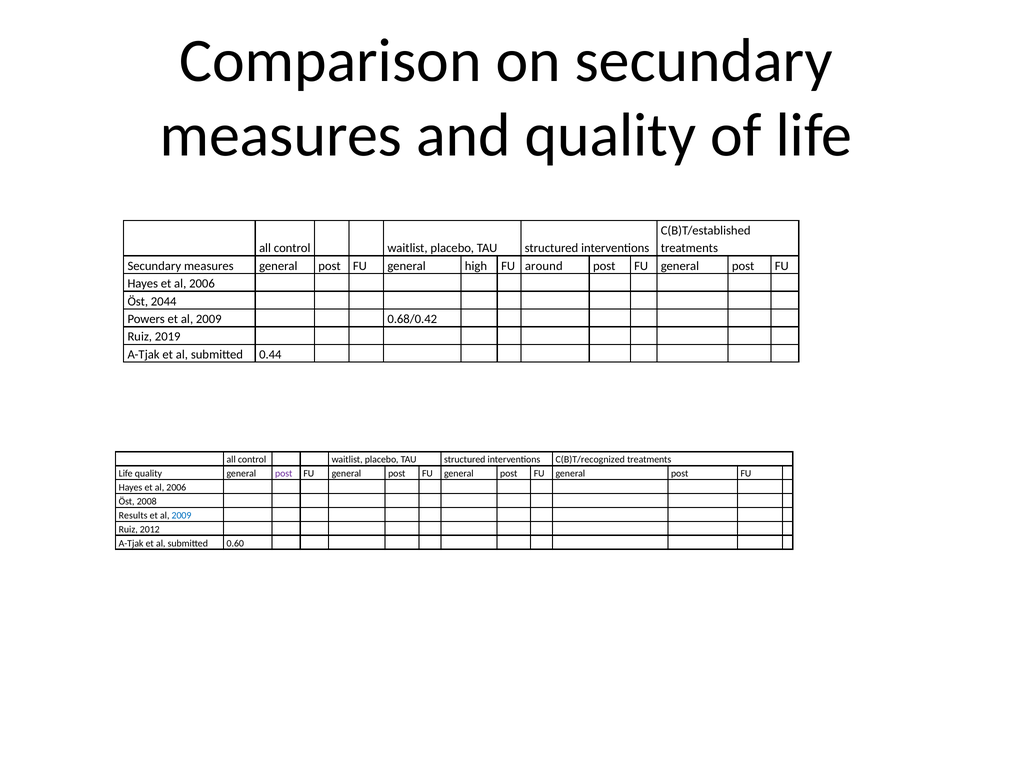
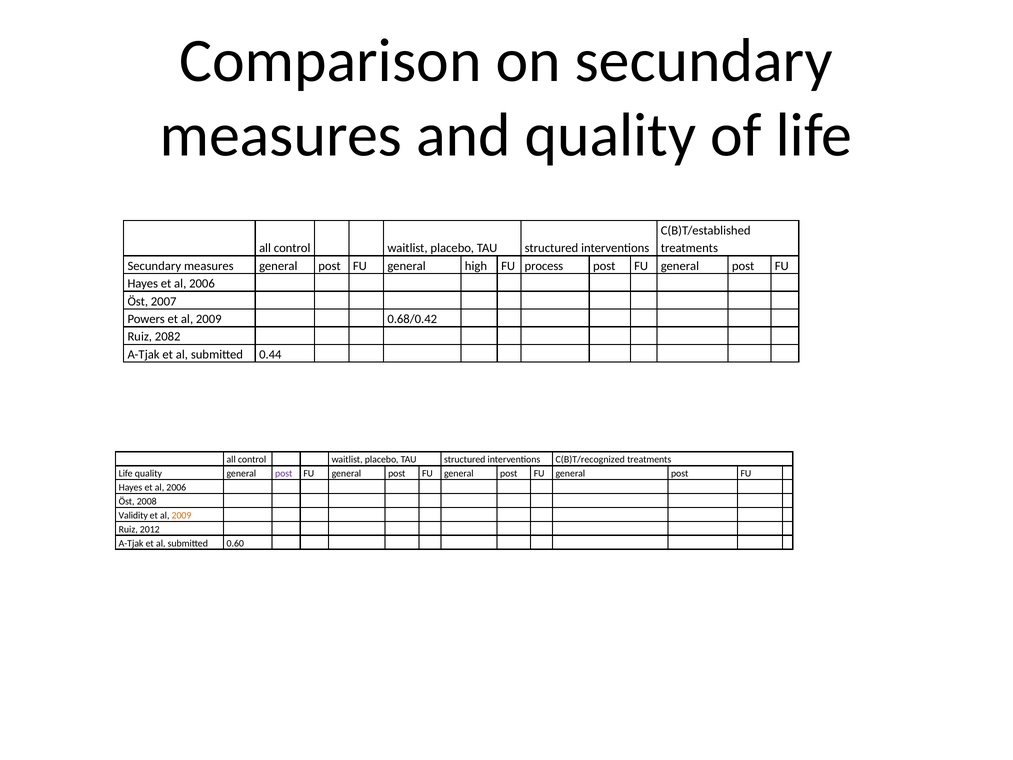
around: around -> process (544, 266)
2044: 2044 -> 2007 (164, 301)
2019: 2019 -> 2082 (168, 337)
Results: Results -> Validity (133, 515)
2009 colour: blue -> orange (182, 515)
